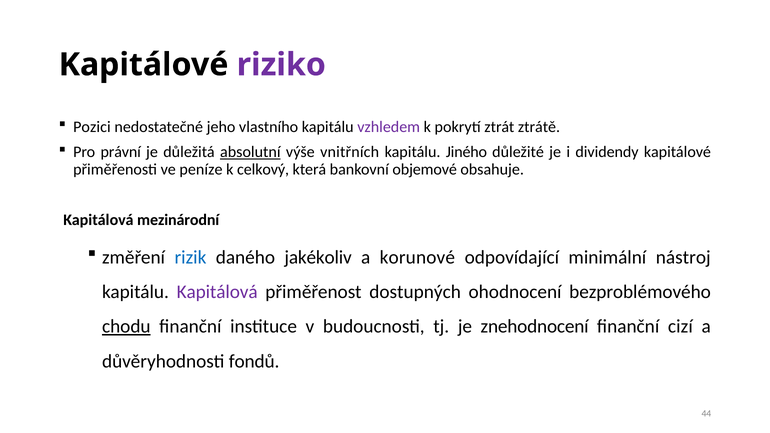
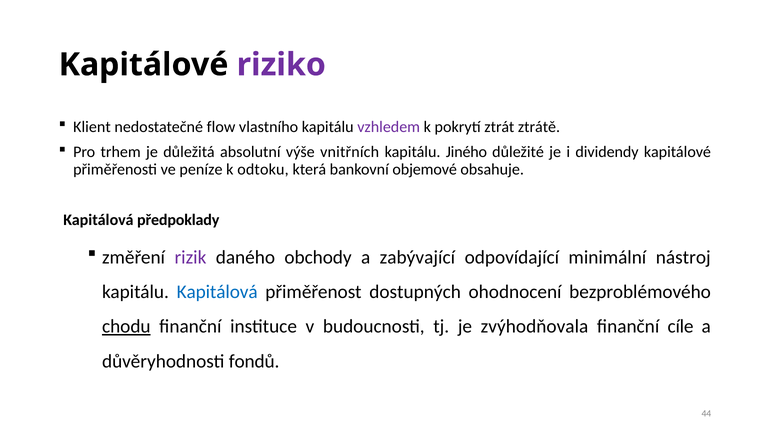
Pozici: Pozici -> Klient (92, 127)
jeho: jeho -> flow (221, 127)
právní: právní -> trhem (121, 152)
absolutní underline: present -> none (250, 152)
celkový: celkový -> odtoku (263, 169)
mezinárodní: mezinárodní -> předpoklady (178, 220)
rizik colour: blue -> purple (190, 257)
jakékoliv: jakékoliv -> obchody (318, 257)
korunové: korunové -> zabývající (417, 257)
Kapitálová colour: purple -> blue (217, 292)
znehodnocení: znehodnocení -> zvýhodňovala (534, 327)
cizí: cizí -> cíle (681, 327)
